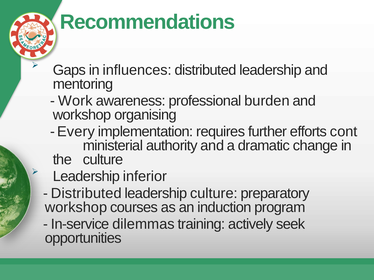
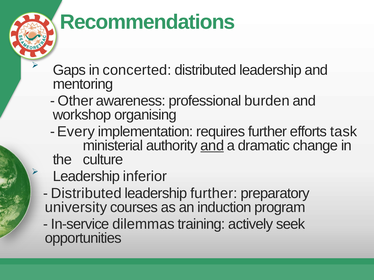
influences: influences -> concerted (137, 70)
Work: Work -> Other (76, 101)
cont: cont -> task (344, 132)
and underline: none -> present (212, 146)
leadership culture: culture -> further (214, 194)
workshop: workshop -> university (76, 208)
